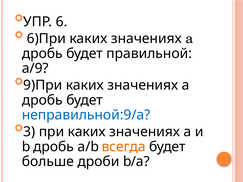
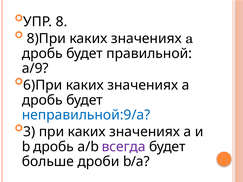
6: 6 -> 8 (62, 22)
6)При: 6)При -> 8)При (46, 39)
9)При: 9)При -> 6)При (43, 85)
всегда colour: orange -> purple (124, 147)
